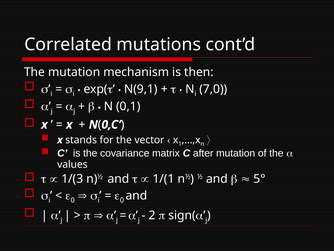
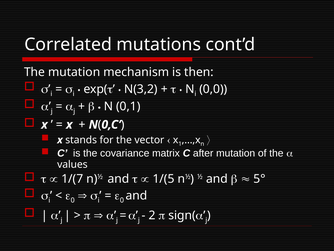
N(9,1: N(9,1 -> N(3,2 (141, 89)
7,0: 7,0 -> 0,0 (213, 89)
1/(3: 1/(3 -> 1/(7 (72, 178)
1/(1: 1/(1 -> 1/(5 (164, 178)
